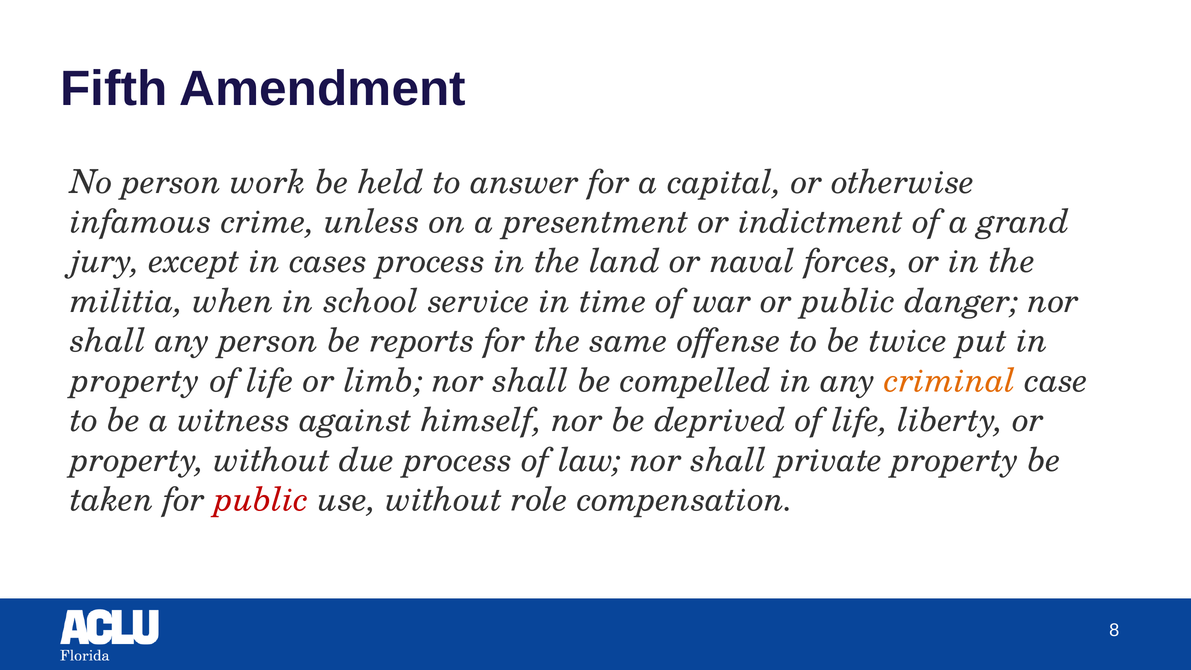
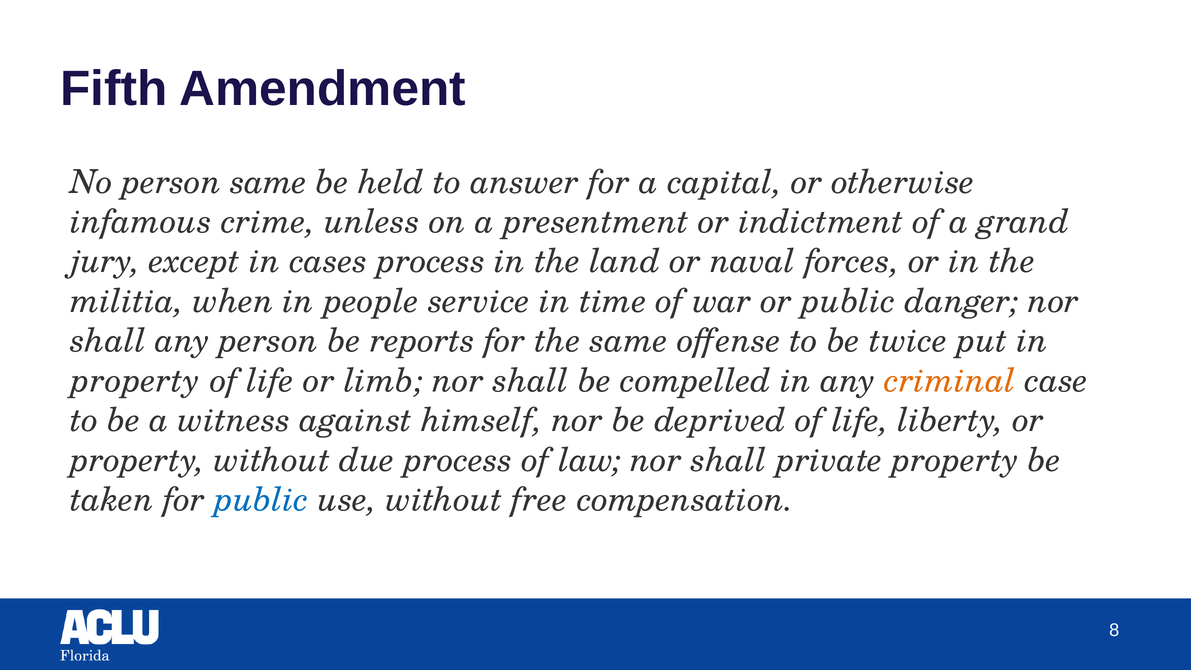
person work: work -> same (269, 182)
school: school -> people (371, 301)
public colour: red -> blue (261, 500)
role: role -> free (540, 500)
